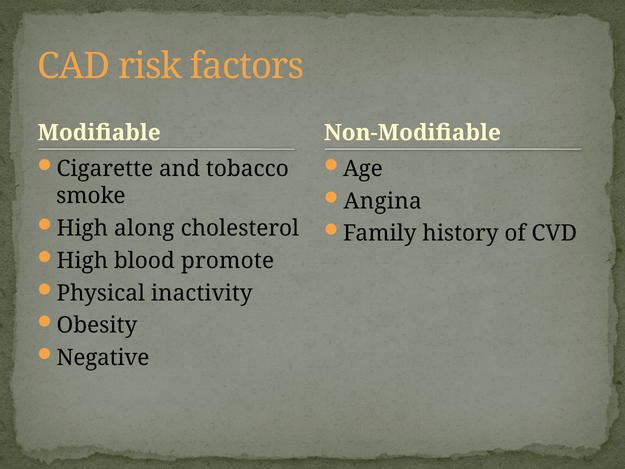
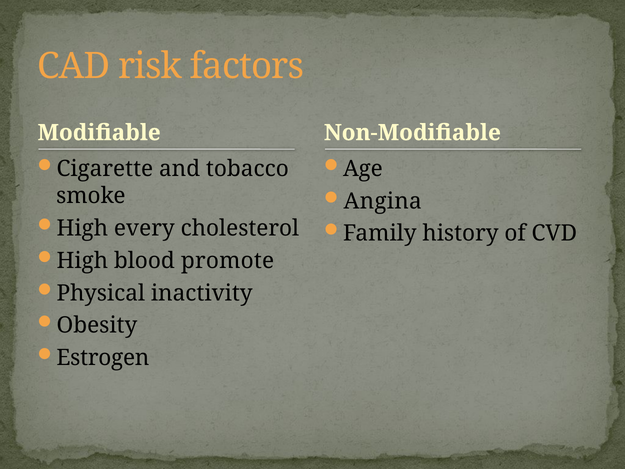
along: along -> every (144, 228)
Negative: Negative -> Estrogen (103, 358)
